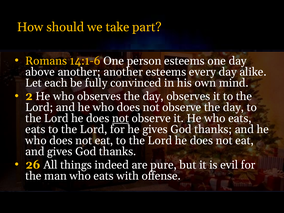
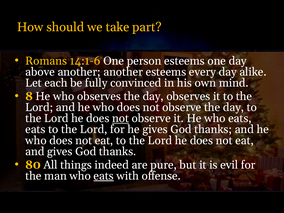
2: 2 -> 8 (29, 96)
26: 26 -> 80 (33, 165)
eats underline: none -> present (104, 176)
